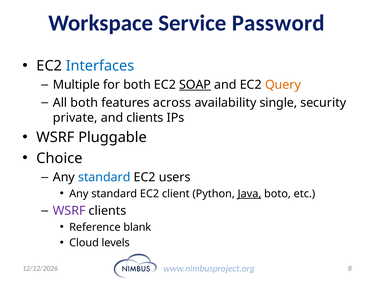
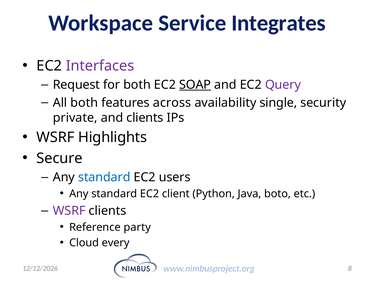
Password: Password -> Integrates (278, 23)
Interfaces colour: blue -> purple (100, 66)
Multiple: Multiple -> Request (76, 85)
Query colour: orange -> purple (283, 85)
Pluggable: Pluggable -> Highlights (113, 137)
Choice: Choice -> Secure (60, 158)
Java underline: present -> none (249, 193)
blank: blank -> party (137, 227)
levels: levels -> every (116, 242)
